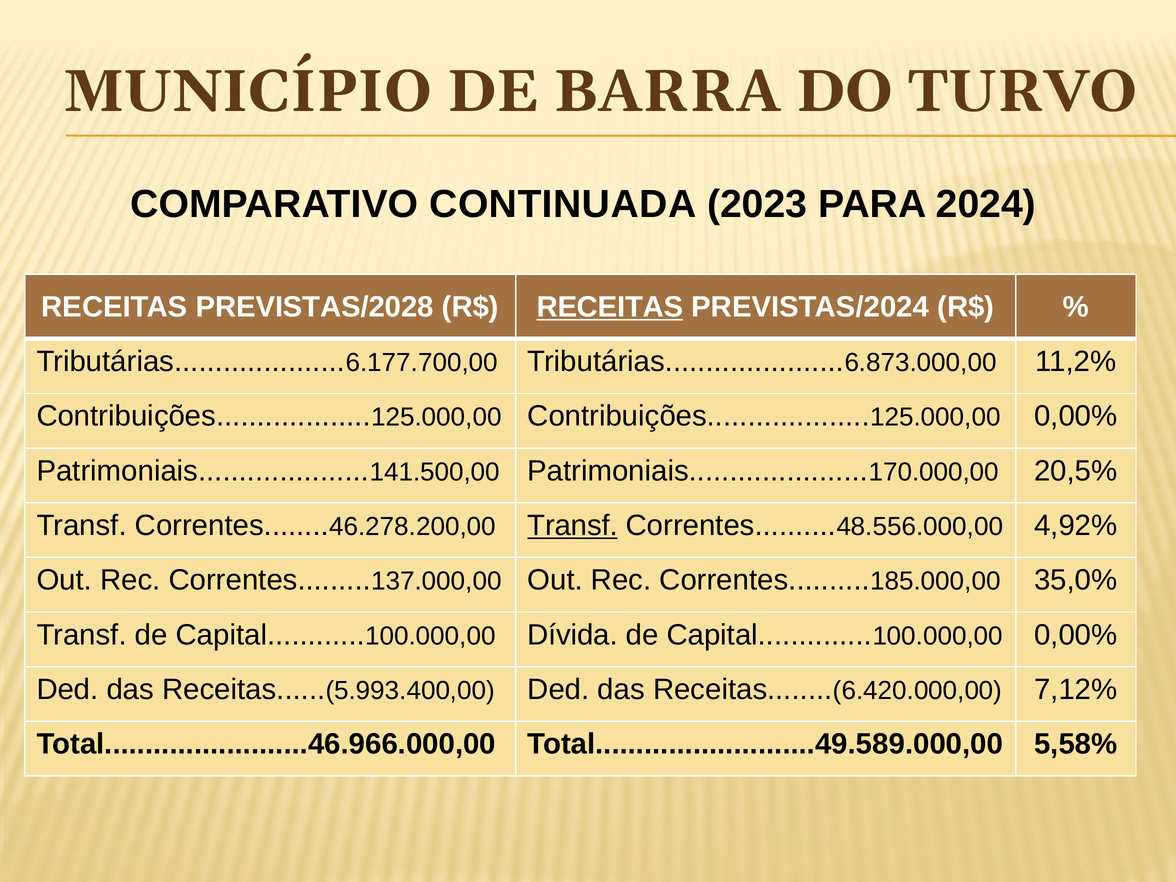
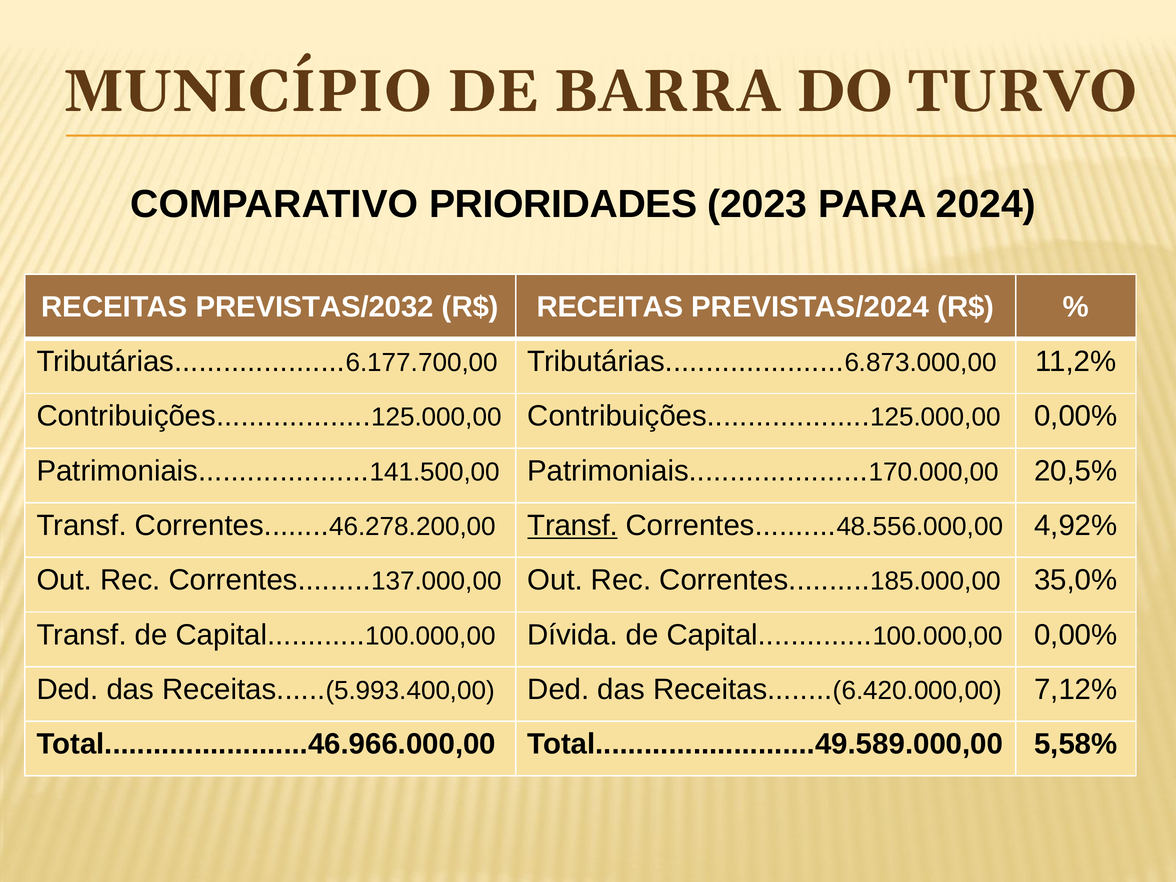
CONTINUADA: CONTINUADA -> PRIORIDADES (563, 204)
PREVISTAS/2028: PREVISTAS/2028 -> PREVISTAS/2032 (315, 307)
RECEITAS underline: present -> none (610, 307)
